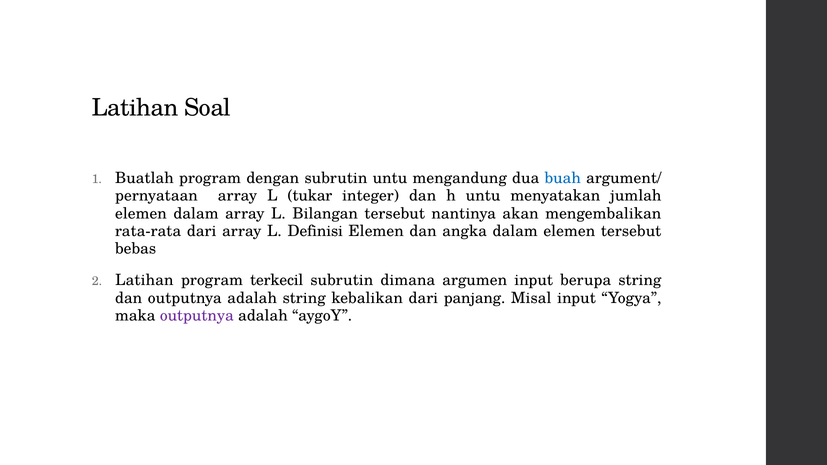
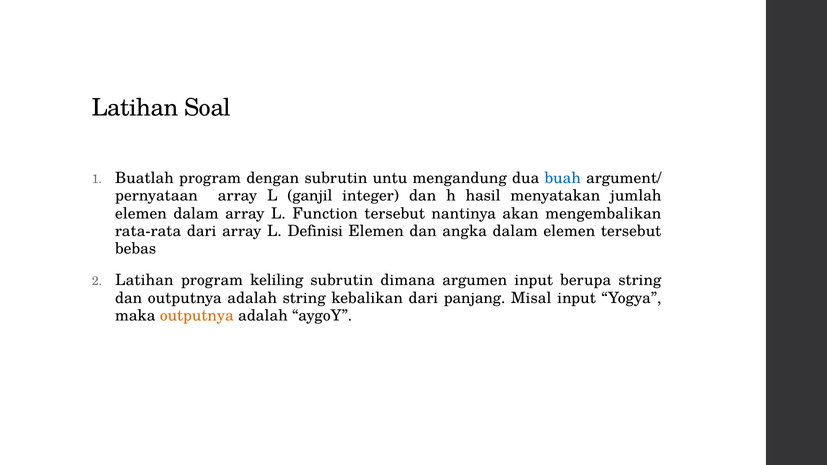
tukar: tukar -> ganjil (310, 196)
h untu: untu -> hasil (483, 196)
Bilangan: Bilangan -> Function (325, 214)
terkecil: terkecil -> keliling (277, 280)
outputnya colour: purple -> orange (197, 316)
